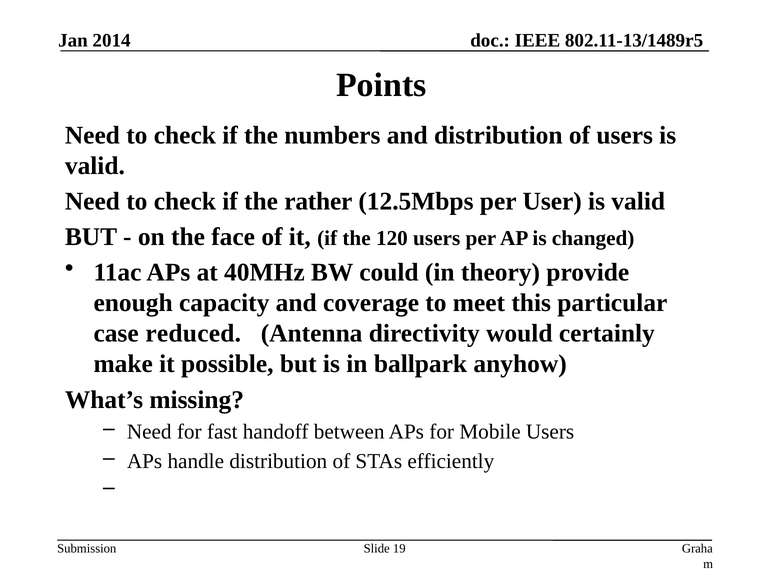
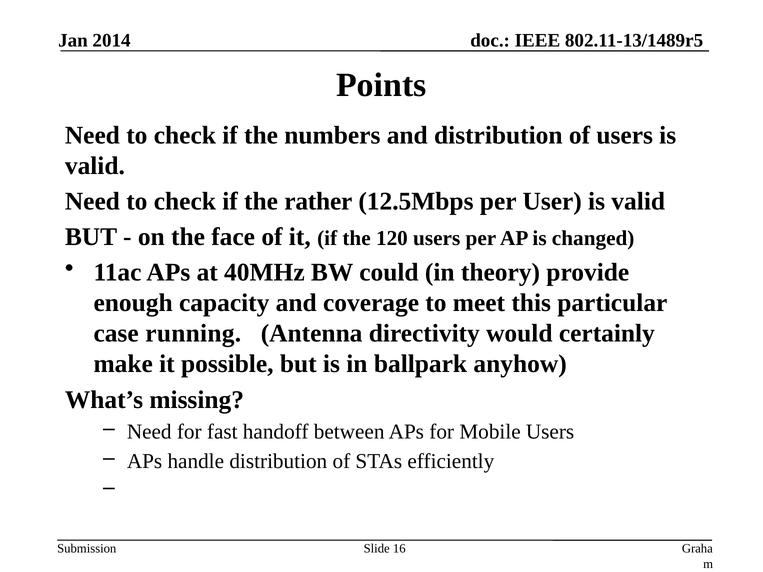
reduced: reduced -> running (193, 334)
19: 19 -> 16 (399, 549)
